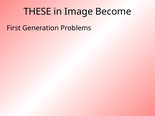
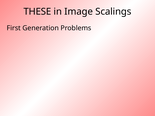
Become: Become -> Scalings (113, 12)
